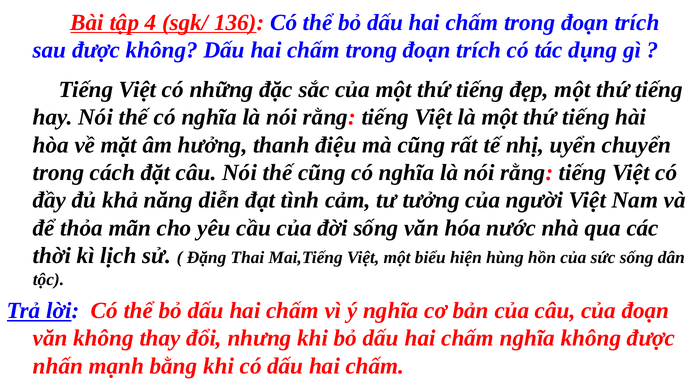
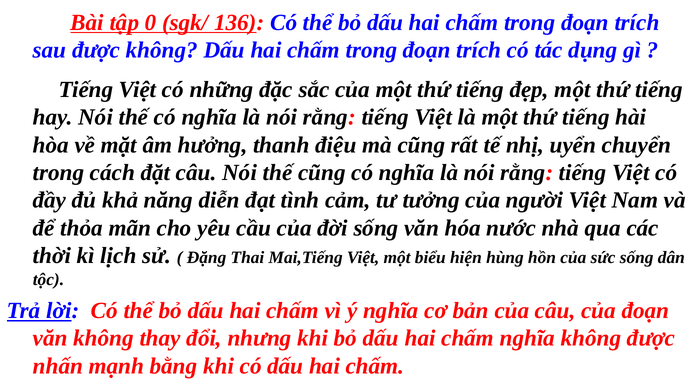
4: 4 -> 0 (151, 22)
